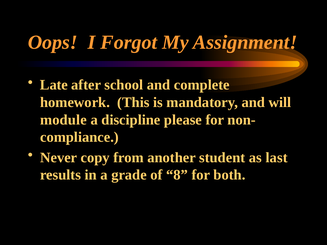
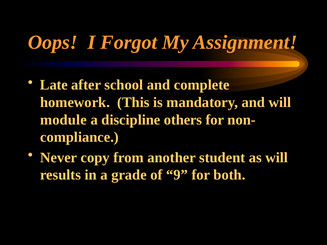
please: please -> others (183, 120)
as last: last -> will (277, 158)
8: 8 -> 9 (177, 175)
